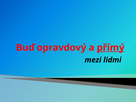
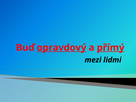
opravdový underline: none -> present (62, 48)
